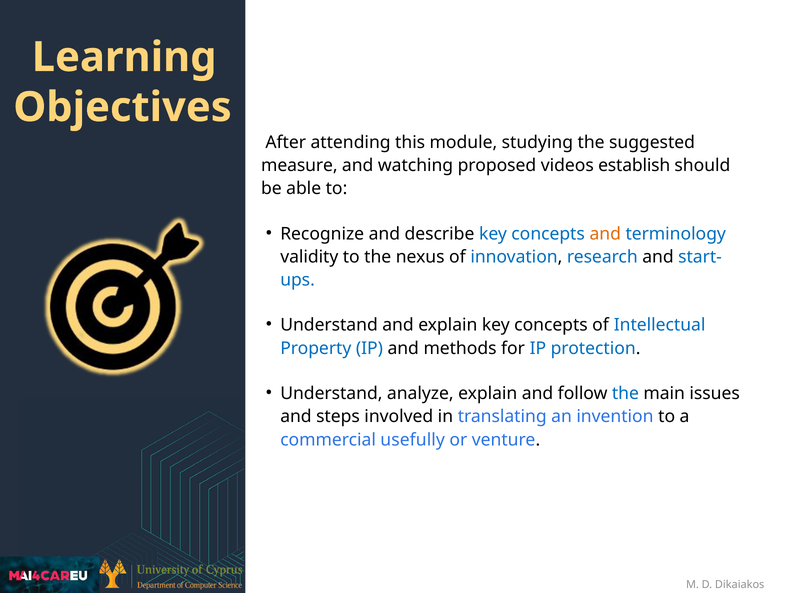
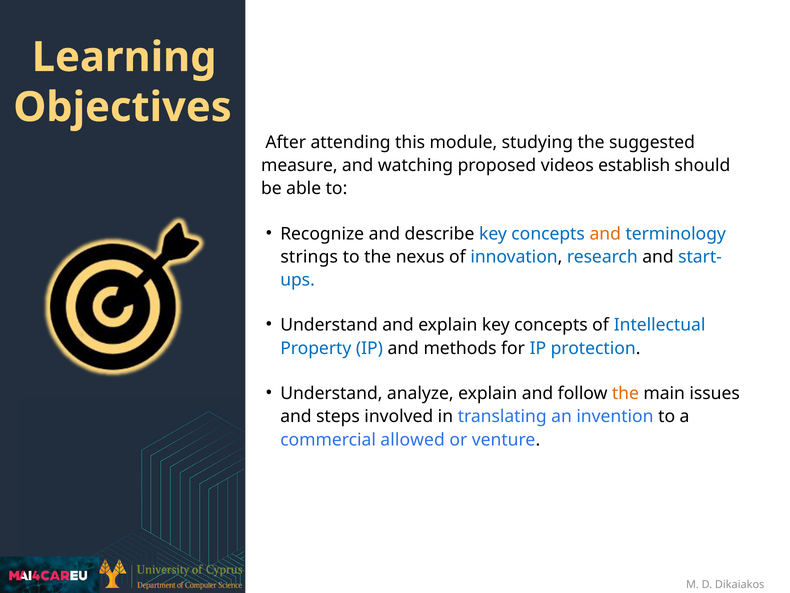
validity: validity -> strings (309, 257)
the colour: blue -> orange (625, 393)
usefully: usefully -> allowed (413, 439)
